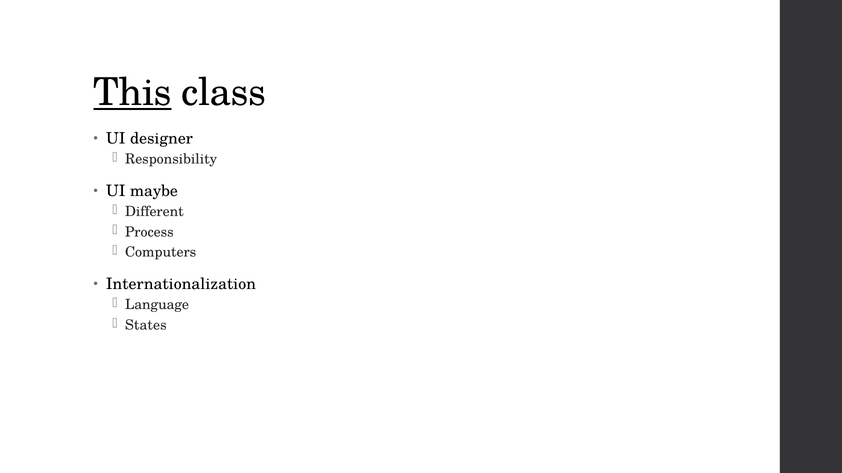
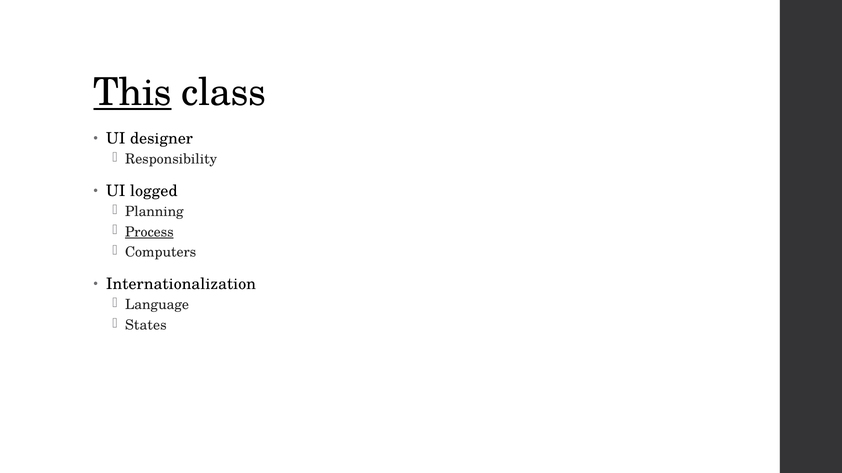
maybe: maybe -> logged (154, 191)
Different: Different -> Planning (154, 212)
Process underline: none -> present (149, 232)
